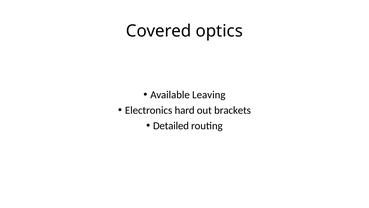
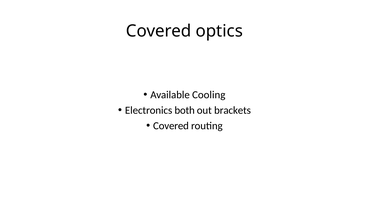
Leaving: Leaving -> Cooling (209, 95)
hard: hard -> both (185, 110)
Detailed: Detailed -> Covered (171, 126)
